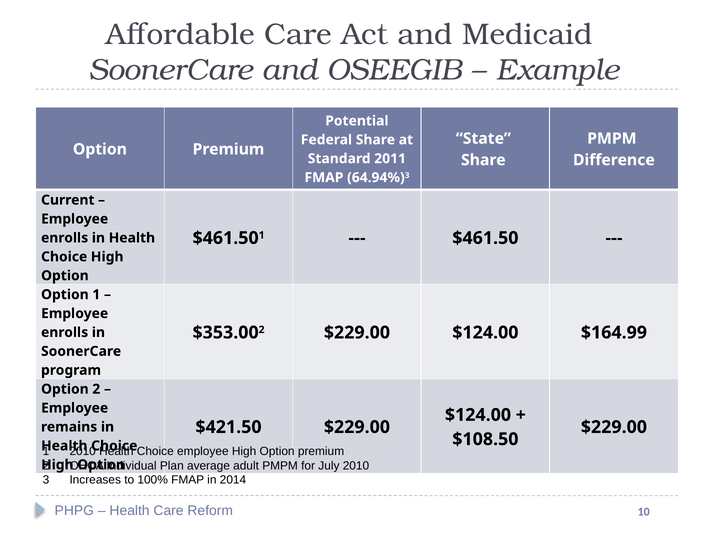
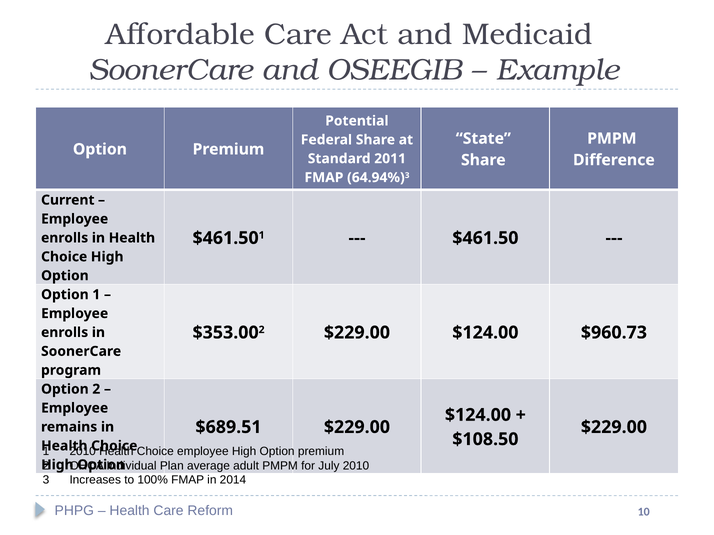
$164.99: $164.99 -> $960.73 (614, 333)
$421.50: $421.50 -> $689.51 (228, 427)
